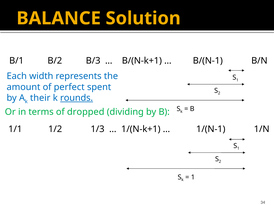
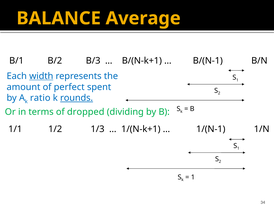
Solution: Solution -> Average (143, 18)
width underline: none -> present (41, 76)
their: their -> ratio (40, 98)
